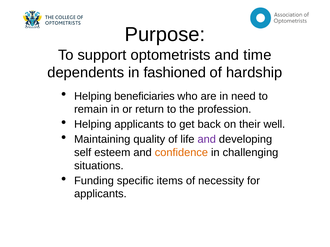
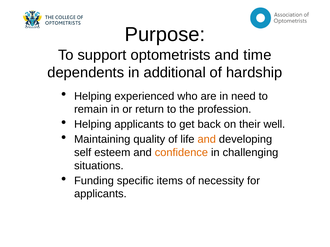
fashioned: fashioned -> additional (175, 73)
beneficiaries: beneficiaries -> experienced (144, 96)
and colour: purple -> orange (207, 140)
